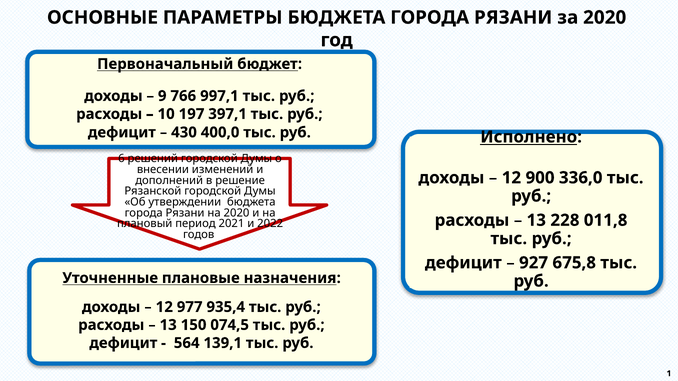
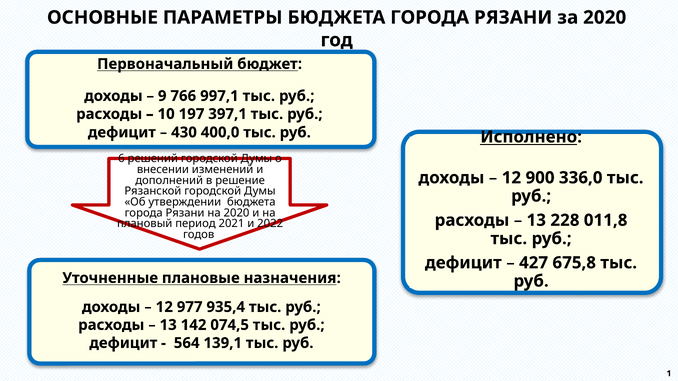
927: 927 -> 427 (534, 263)
150: 150 -> 142 (194, 325)
